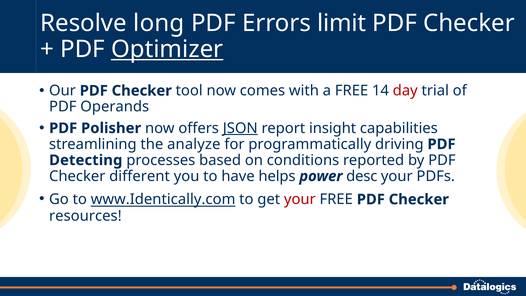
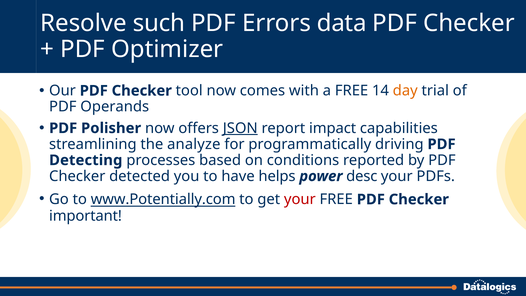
long: long -> such (159, 23)
limit: limit -> data (342, 23)
Optimizer underline: present -> none (167, 49)
day colour: red -> orange (405, 91)
insight: insight -> impact (333, 128)
different: different -> detected (140, 176)
www.Identically.com: www.Identically.com -> www.Potentially.com (163, 199)
resources: resources -> important (85, 216)
